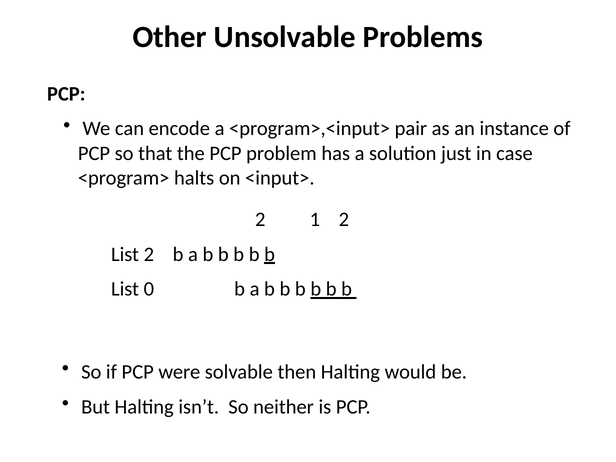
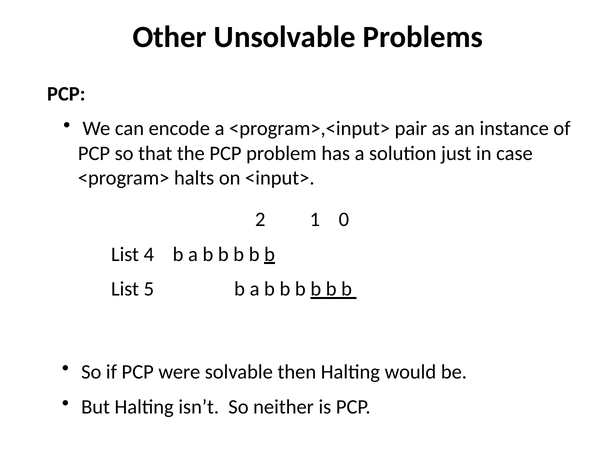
1 2: 2 -> 0 (344, 219)
List 2: 2 -> 4 (149, 254)
0: 0 -> 5 (149, 289)
